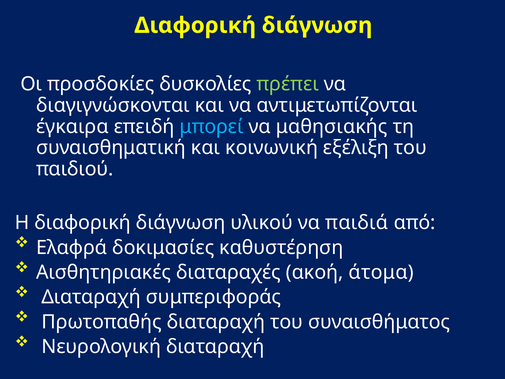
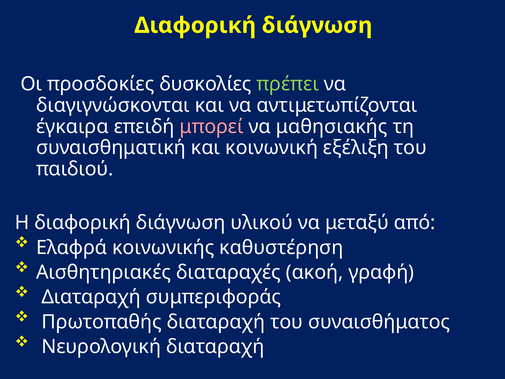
μπορεί colour: light blue -> pink (212, 126)
παιδιά: παιδιά -> μεταξύ (357, 223)
δοκιμασίες: δοκιμασίες -> κοινωνικής (163, 247)
άτομα: άτομα -> γραφή (381, 272)
